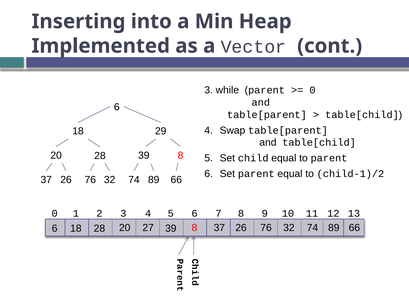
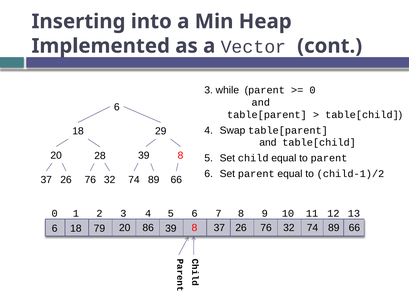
18 28: 28 -> 79 (99, 229)
27: 27 -> 86 (148, 228)
